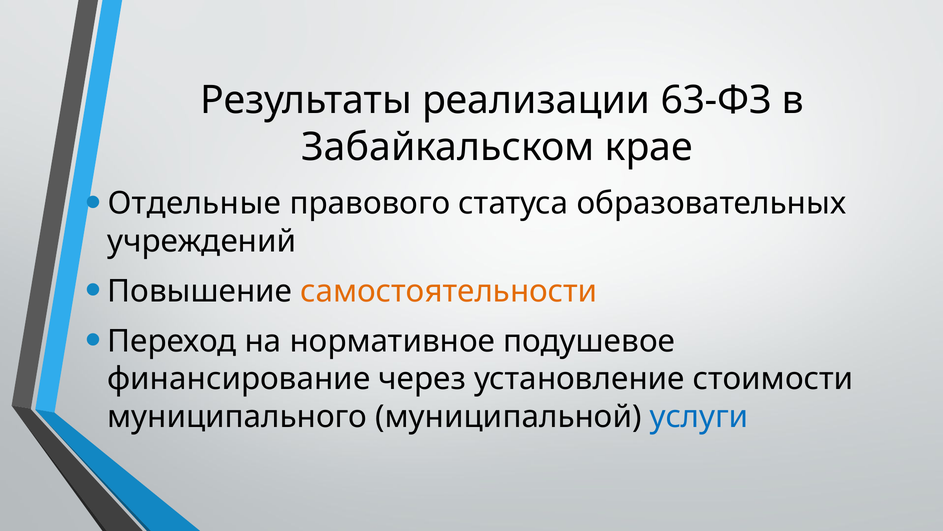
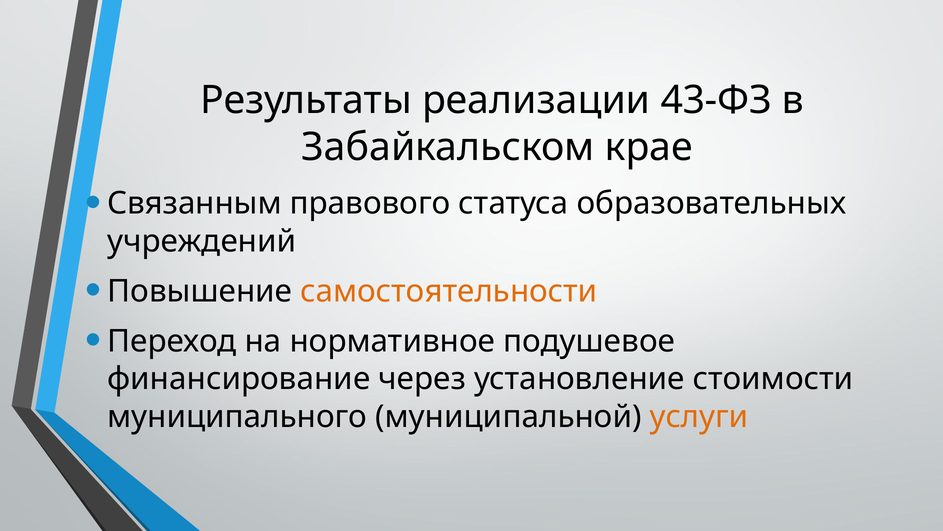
63-ФЗ: 63-ФЗ -> 43-ФЗ (716, 100)
Отдельные: Отдельные -> Связанным (195, 203)
услуги colour: blue -> orange (699, 416)
